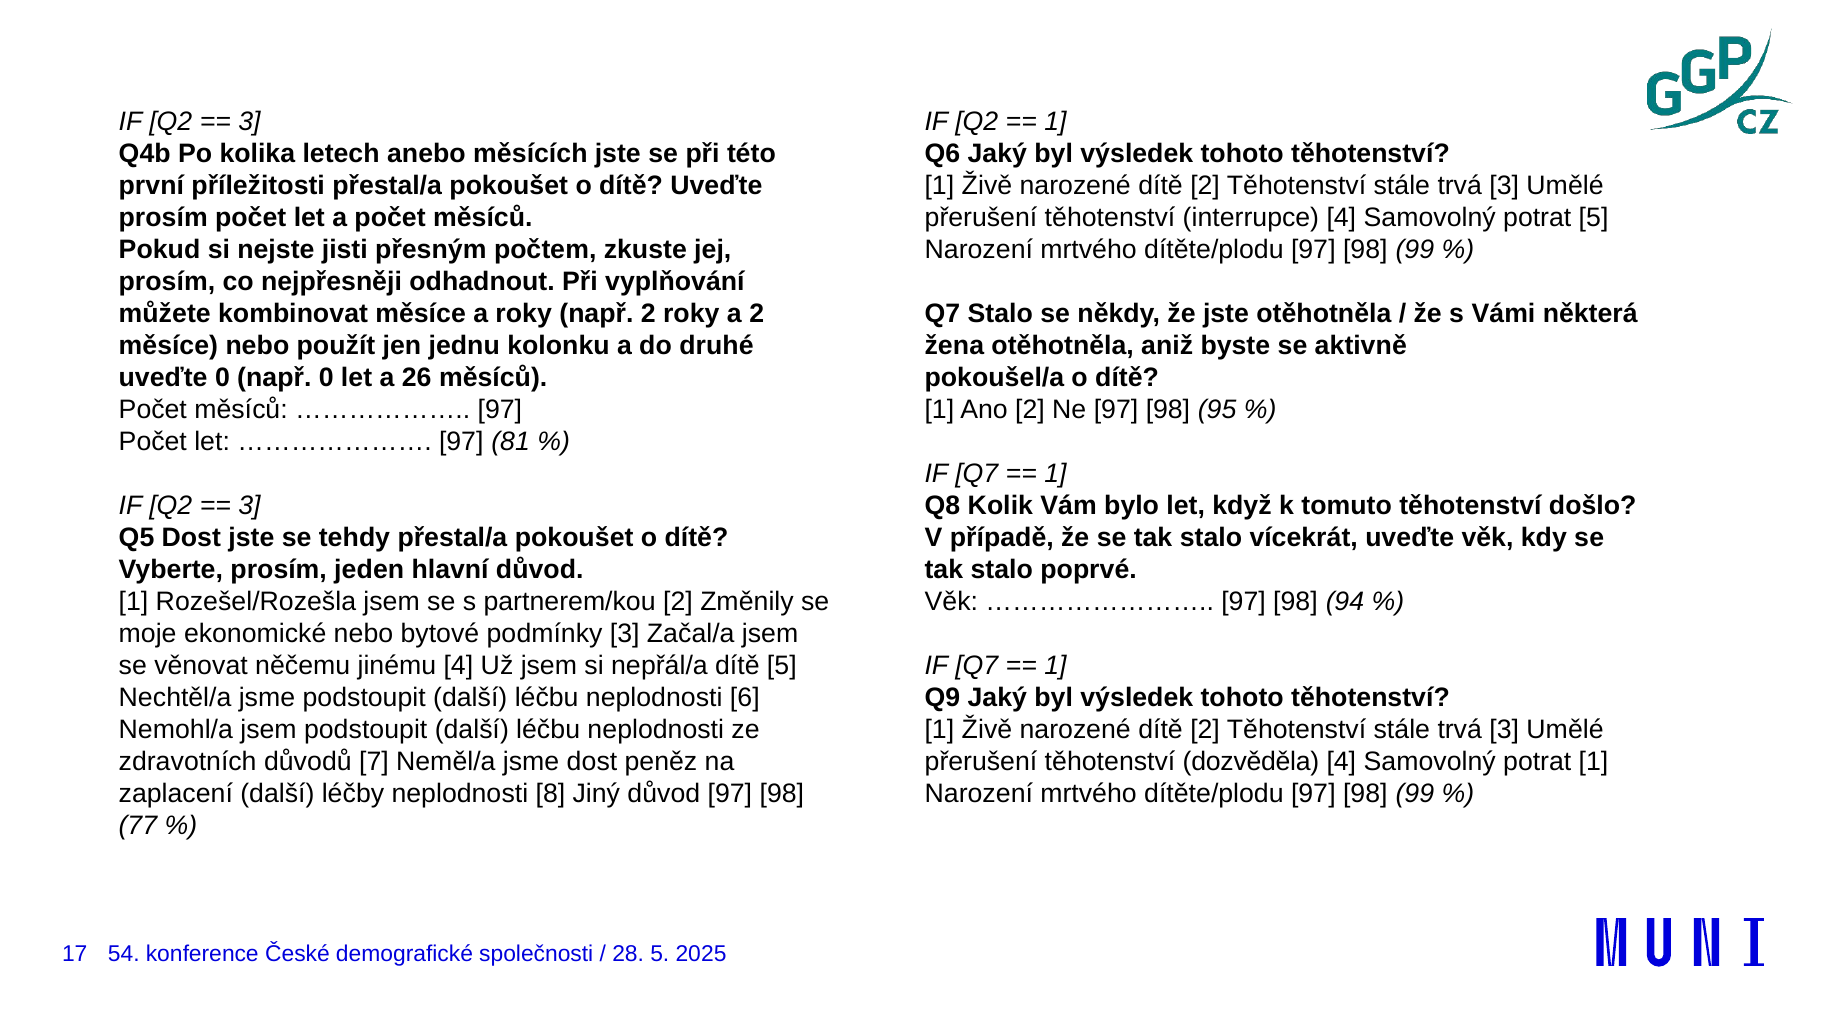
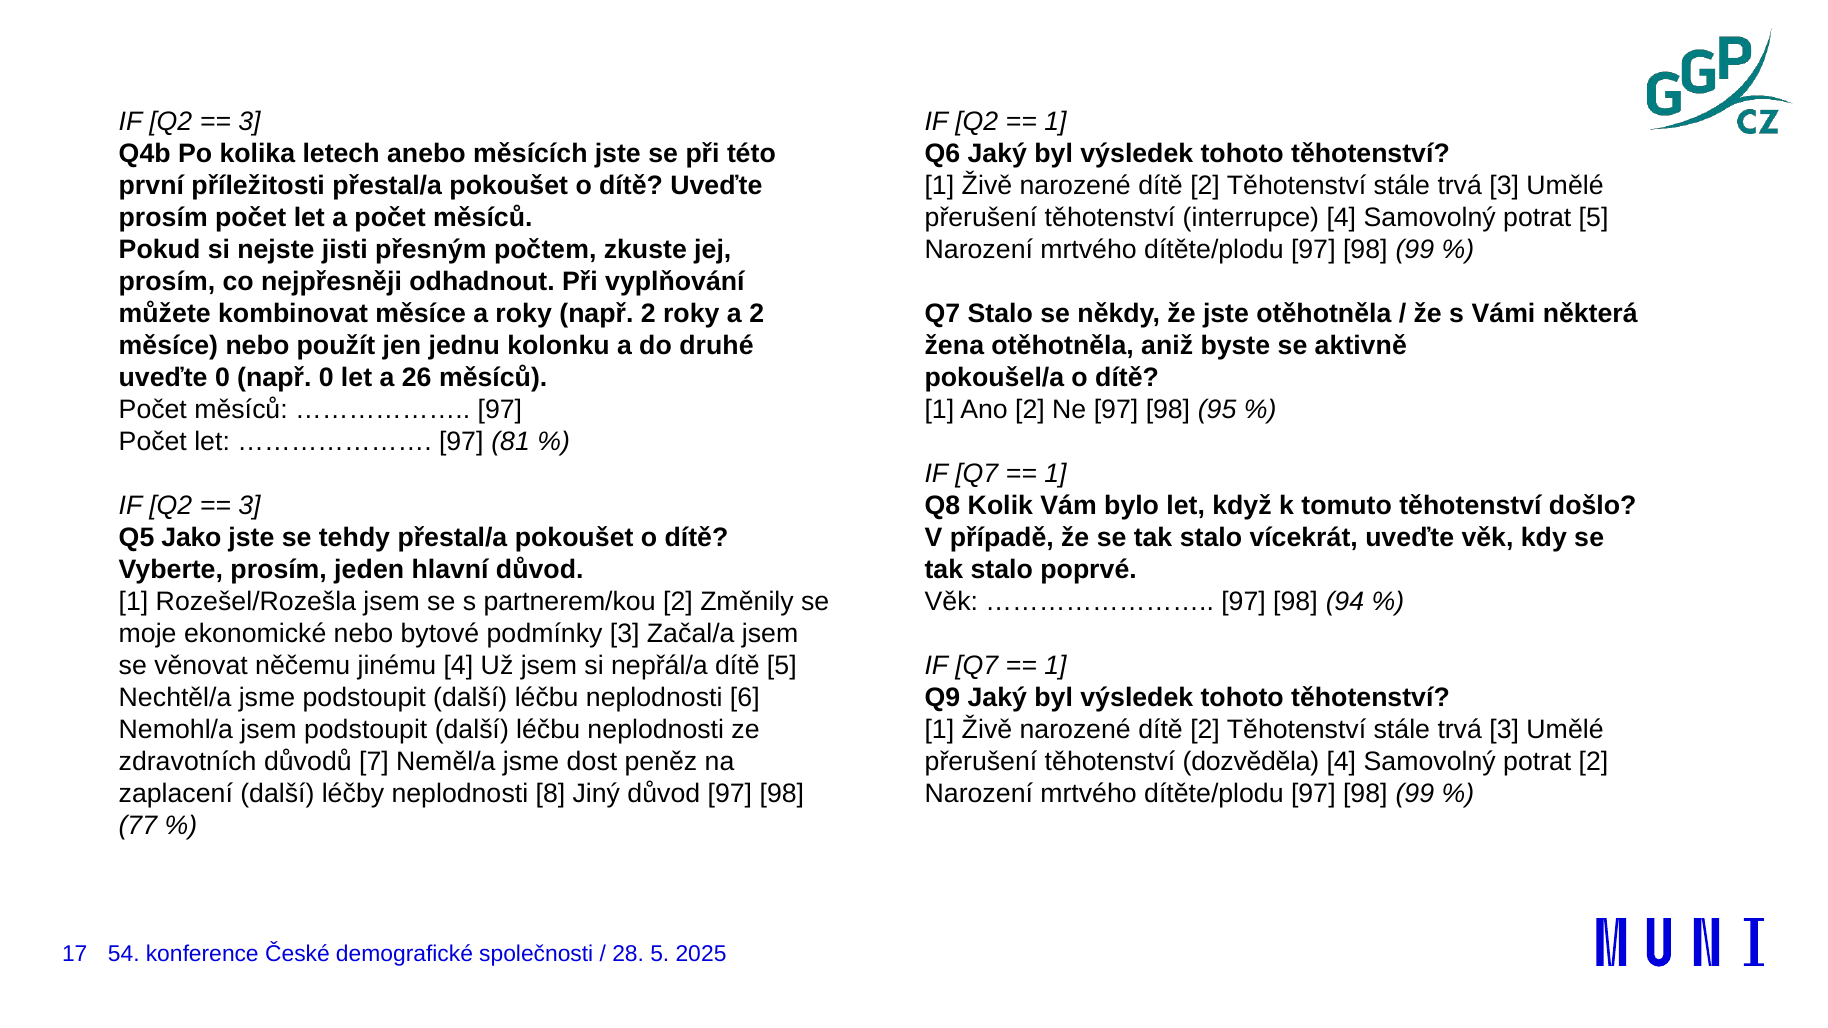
Q5 Dost: Dost -> Jako (191, 538)
potrat 1: 1 -> 2 (1594, 762)
